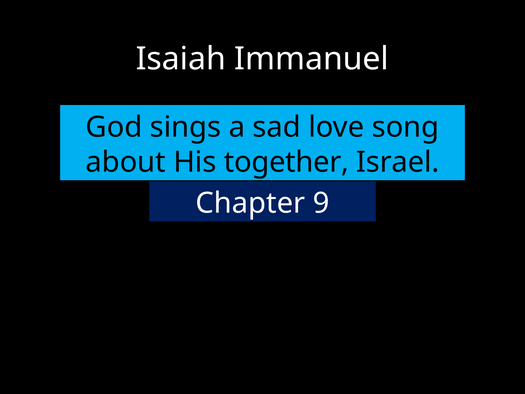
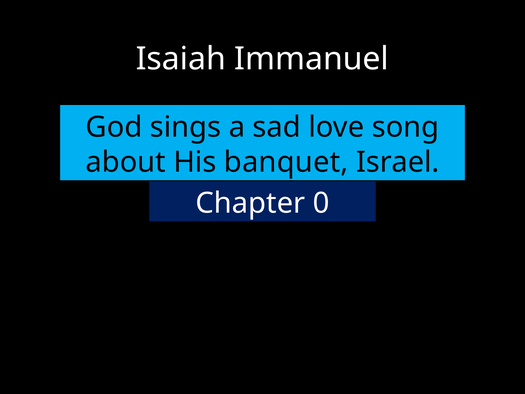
together: together -> banquet (286, 162)
9: 9 -> 0 (321, 203)
